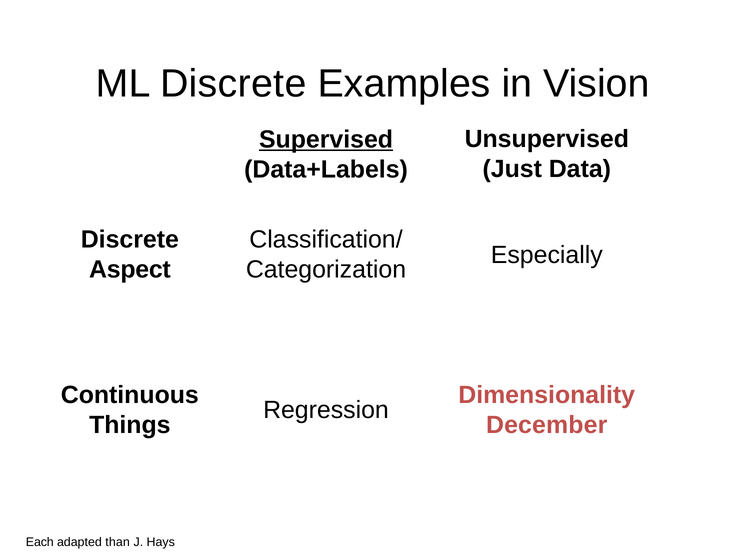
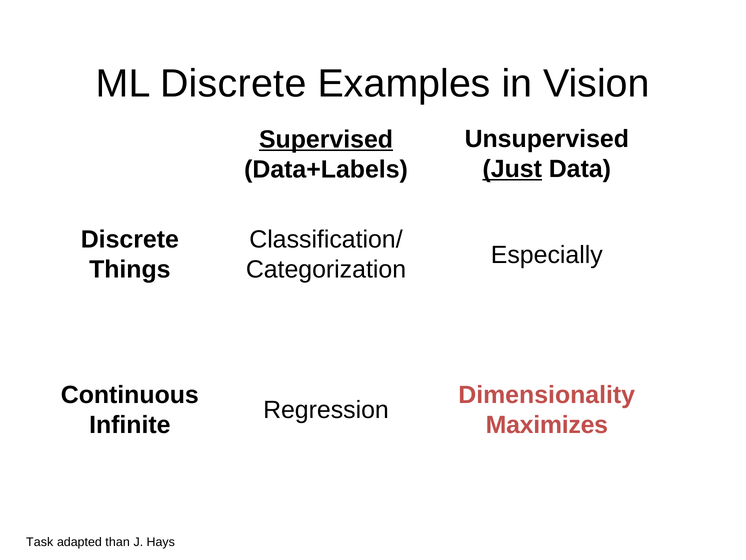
Just underline: none -> present (512, 169)
Aspect: Aspect -> Things (130, 269)
Things: Things -> Infinite (130, 425)
December: December -> Maximizes (547, 425)
Each: Each -> Task (40, 542)
